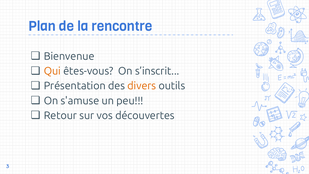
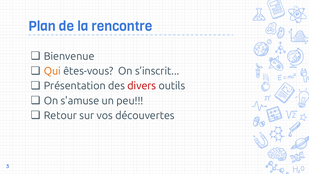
divers colour: orange -> red (142, 86)
